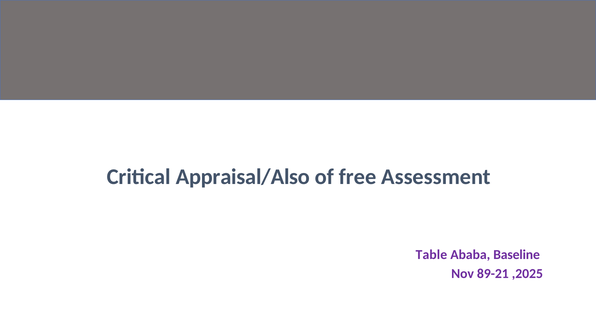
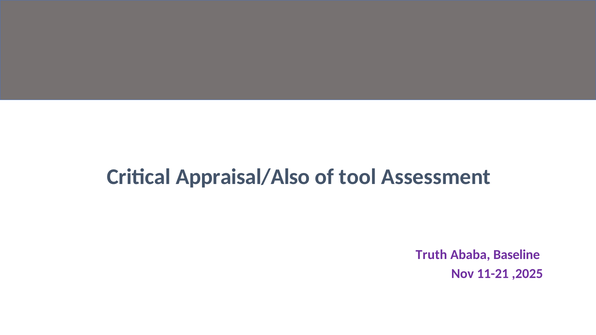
free: free -> tool (358, 177)
Table: Table -> Truth (431, 255)
89-21: 89-21 -> 11-21 (493, 274)
